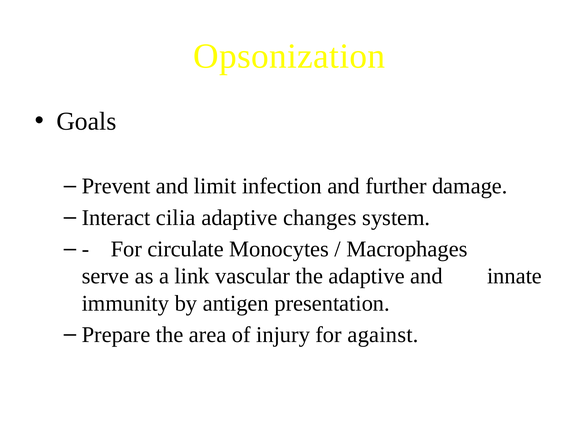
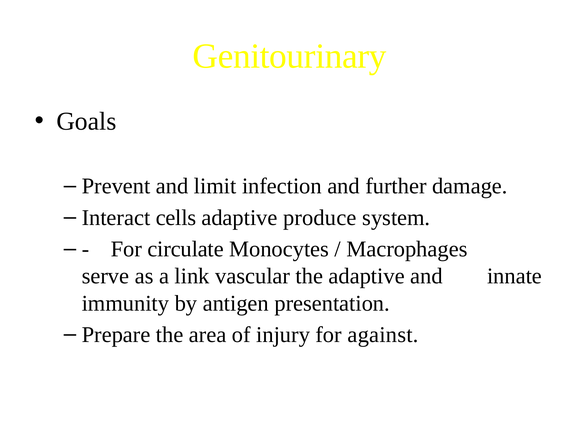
Opsonization: Opsonization -> Genitourinary (290, 56)
cilia: cilia -> cells (176, 218)
changes: changes -> produce (320, 218)
